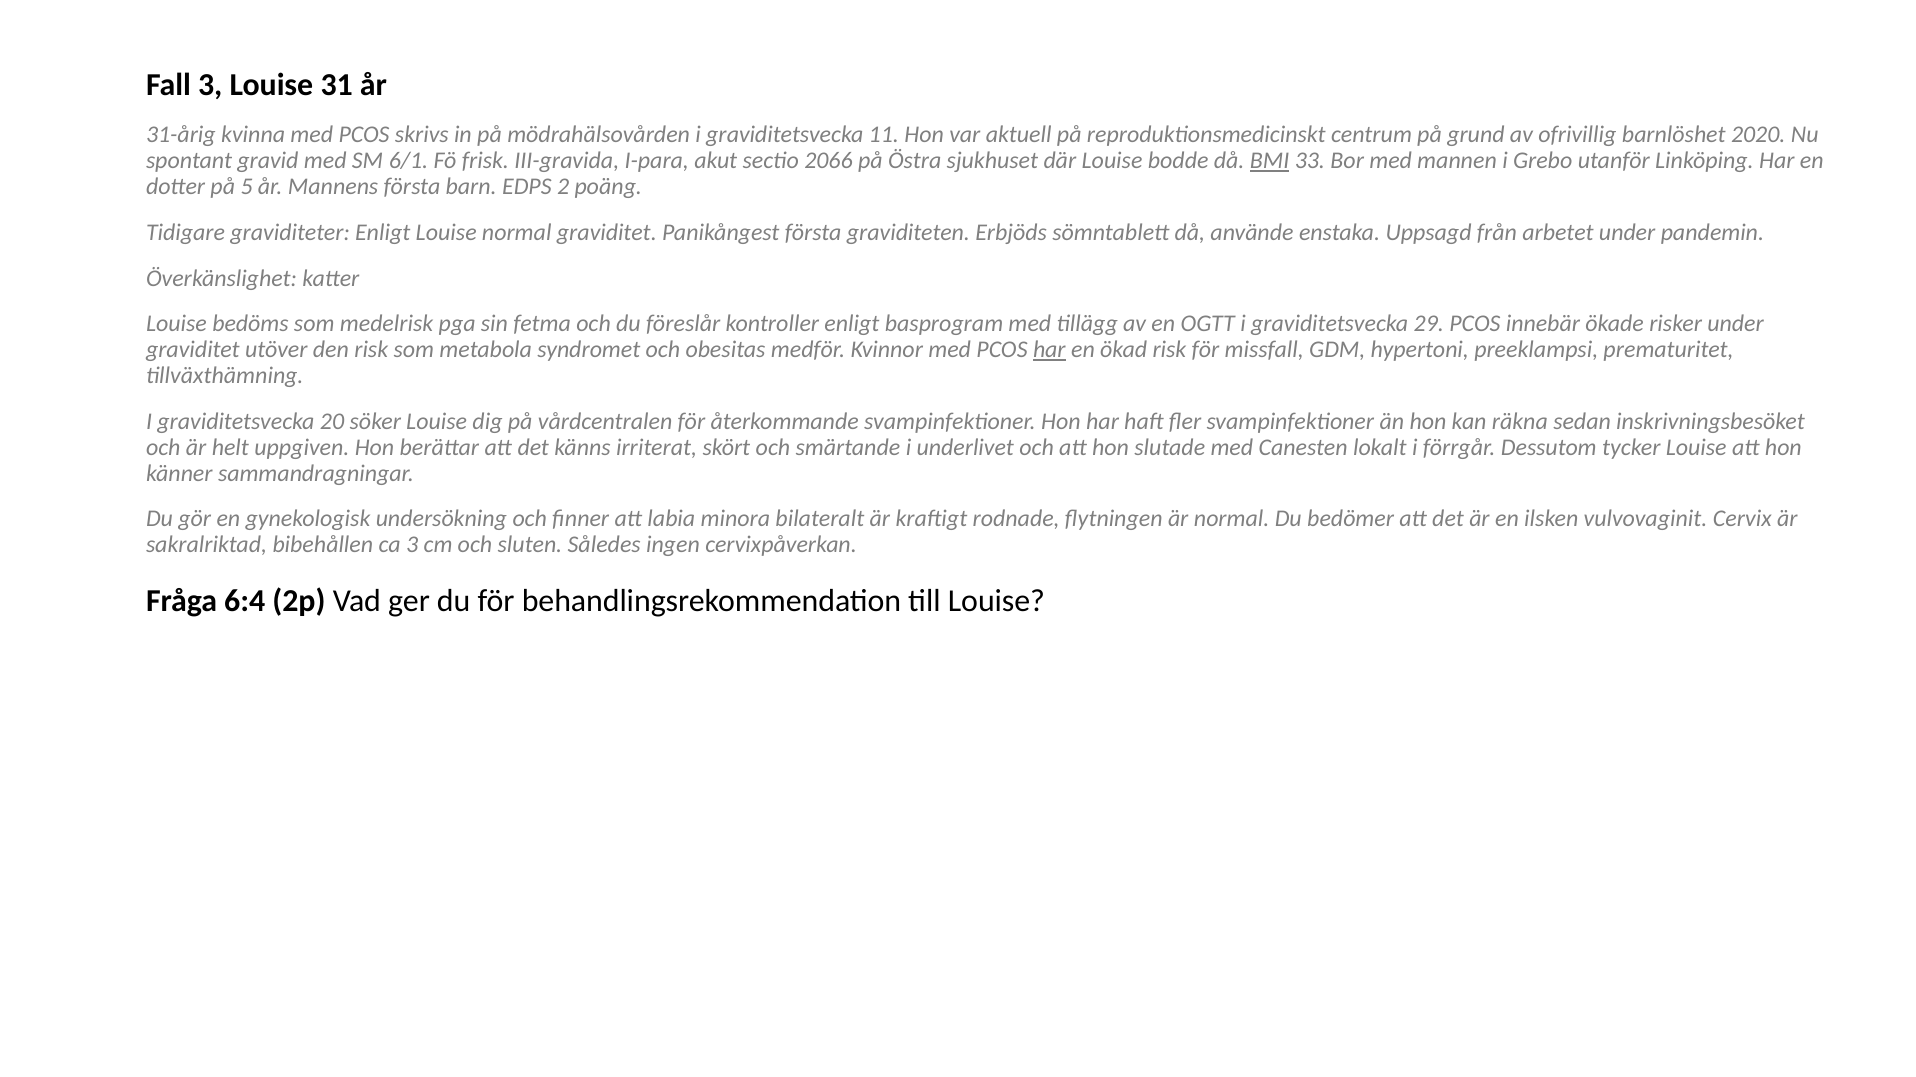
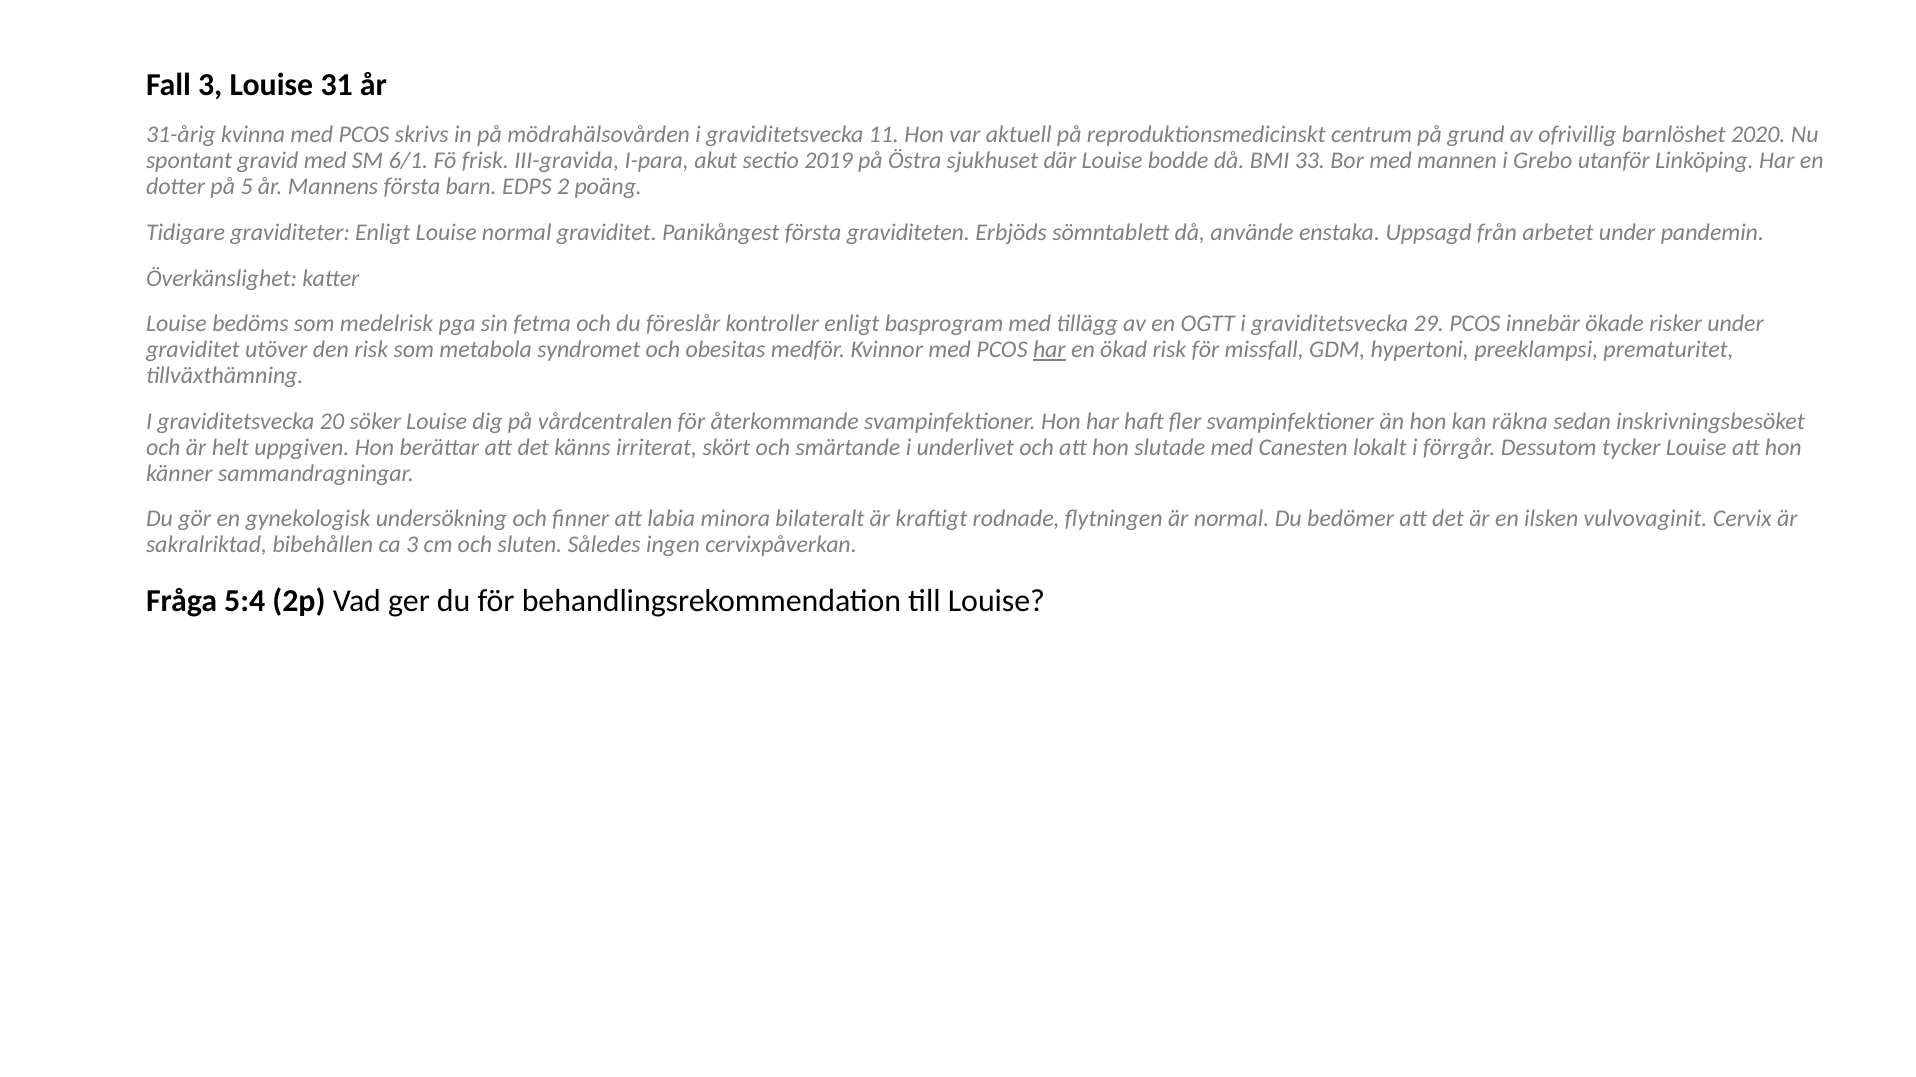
2066: 2066 -> 2019 (828, 161)
BMI underline: present -> none (1270, 161)
6:4: 6:4 -> 5:4 (245, 601)
